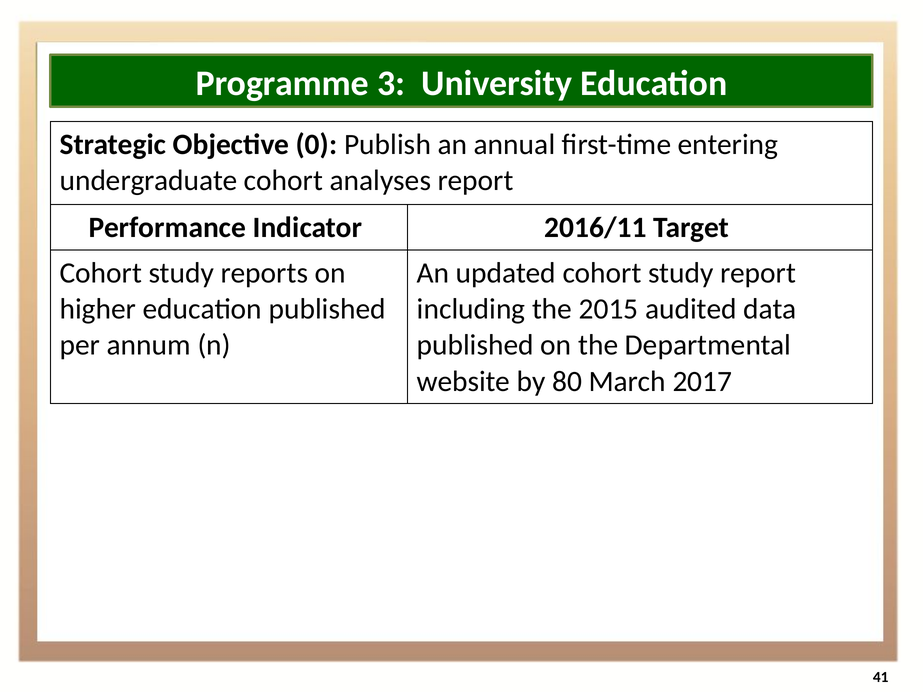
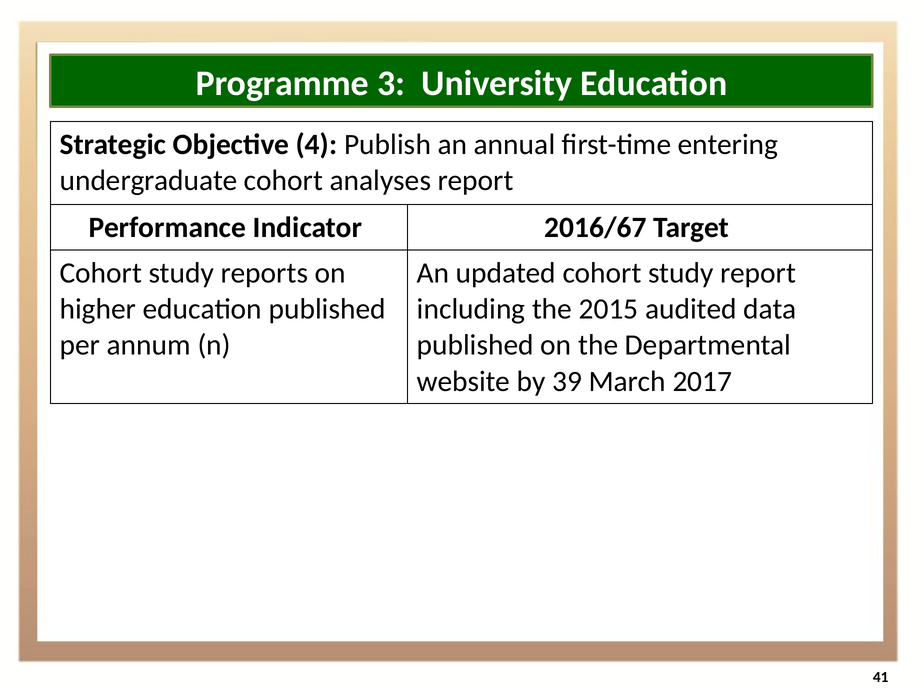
0: 0 -> 4 (316, 145)
2016/11: 2016/11 -> 2016/67 (595, 228)
80: 80 -> 39 (567, 381)
